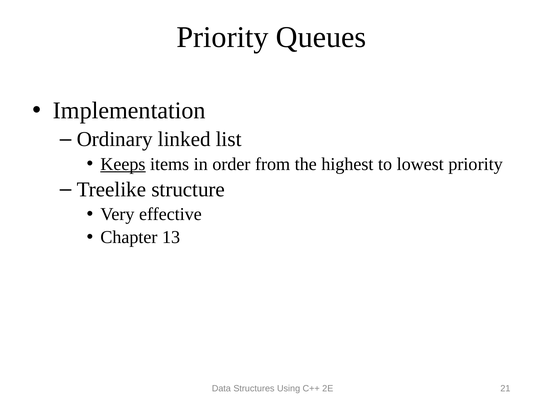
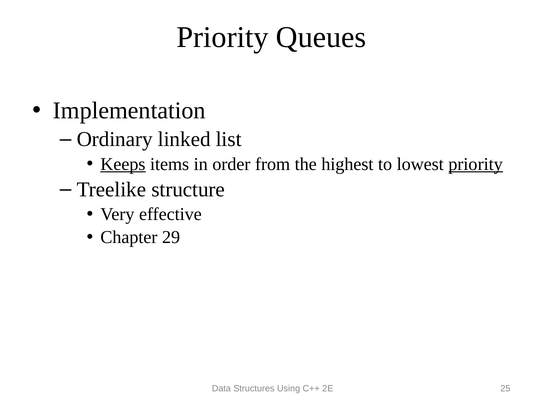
priority underline: none -> present (476, 164)
13: 13 -> 29 (171, 237)
21: 21 -> 25 (505, 389)
